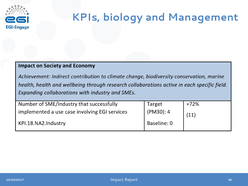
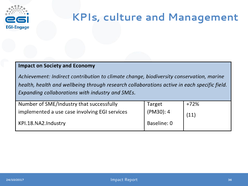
biology: biology -> culture (123, 17)
